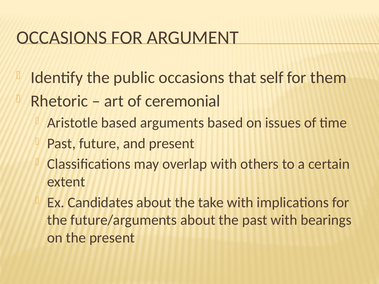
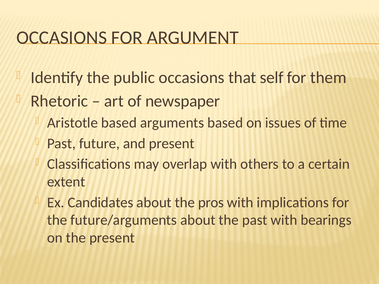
ceremonial: ceremonial -> newspaper (183, 101)
take: take -> pros (211, 203)
